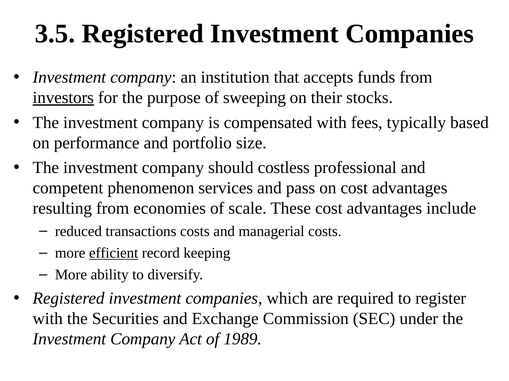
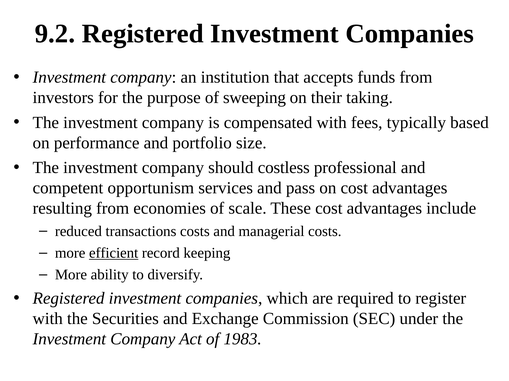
3.5: 3.5 -> 9.2 (55, 34)
investors underline: present -> none (63, 98)
stocks: stocks -> taking (370, 98)
phenomenon: phenomenon -> opportunism (151, 188)
1989: 1989 -> 1983 (243, 340)
